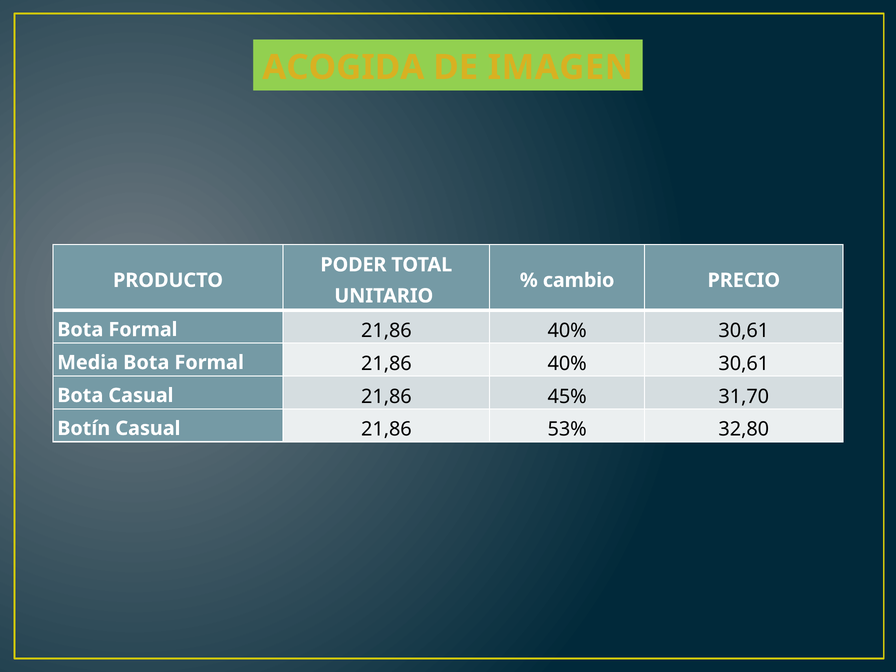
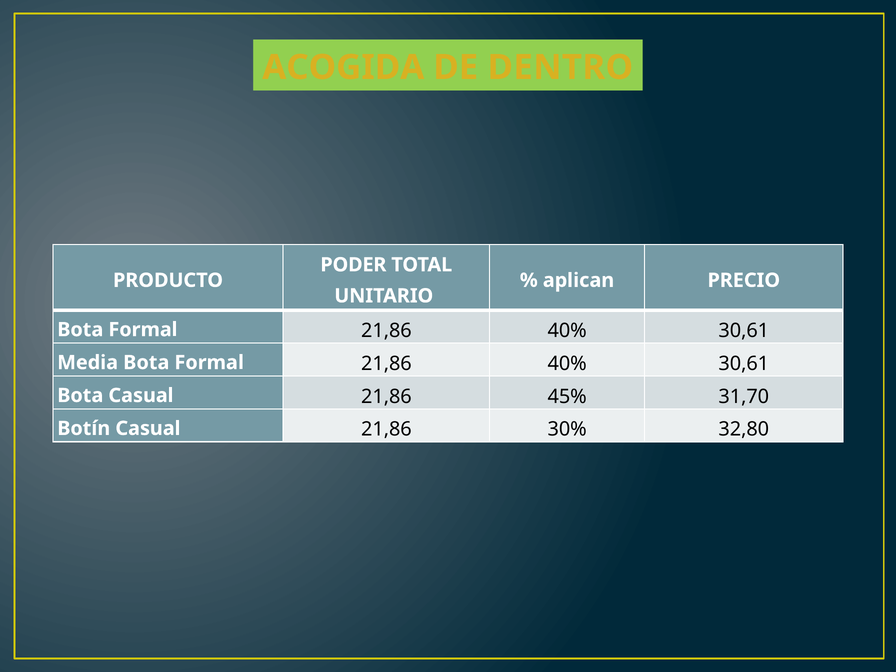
IMAGEN: IMAGEN -> DENTRO (560, 67)
cambio: cambio -> aplican (578, 280)
53%: 53% -> 30% (567, 429)
